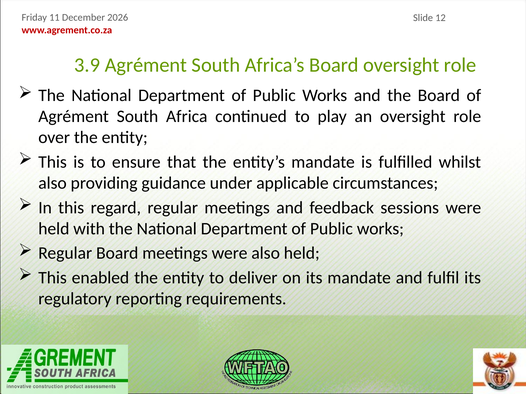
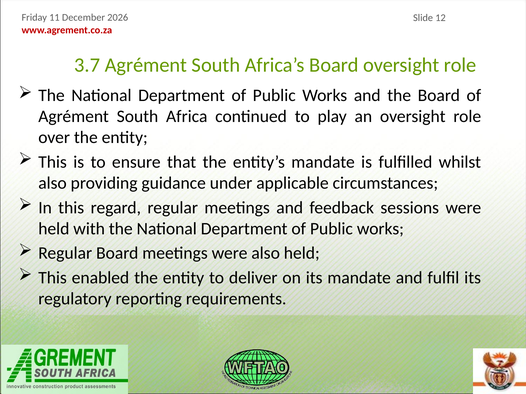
3.9: 3.9 -> 3.7 (87, 65)
